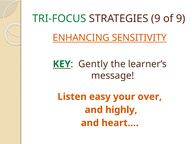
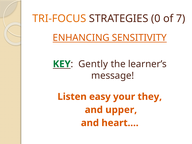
TRI-FOCUS colour: green -> orange (59, 19)
STRATEGIES 9: 9 -> 0 (156, 19)
of 9: 9 -> 7 (181, 19)
over: over -> they (150, 97)
highly: highly -> upper (121, 110)
